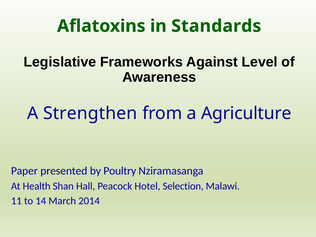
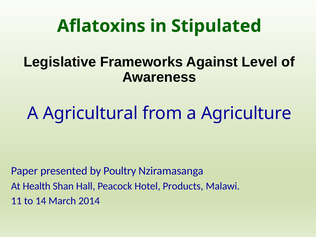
Standards: Standards -> Stipulated (216, 26)
Strengthen: Strengthen -> Agricultural (90, 113)
Selection: Selection -> Products (183, 186)
